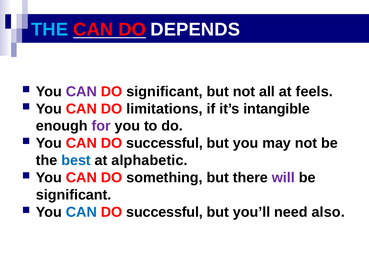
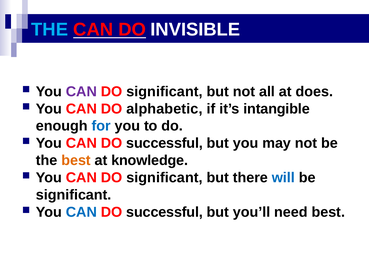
DEPENDS: DEPENDS -> INVISIBLE (195, 30)
feels: feels -> does (314, 91)
limitations: limitations -> alphabetic (164, 109)
for colour: purple -> blue (101, 126)
best colour: blue -> orange (76, 160)
alphabetic: alphabetic -> knowledge (150, 160)
something: something -> significant (164, 178)
will colour: purple -> blue (283, 178)
need also: also -> best (328, 212)
